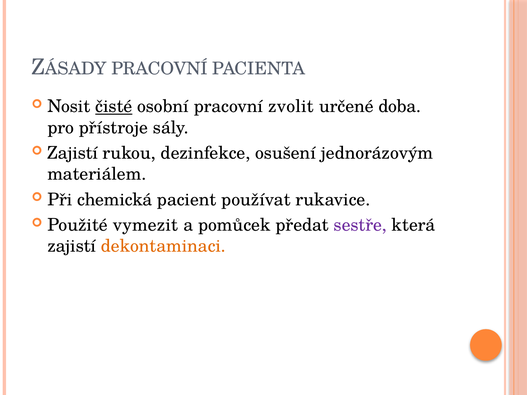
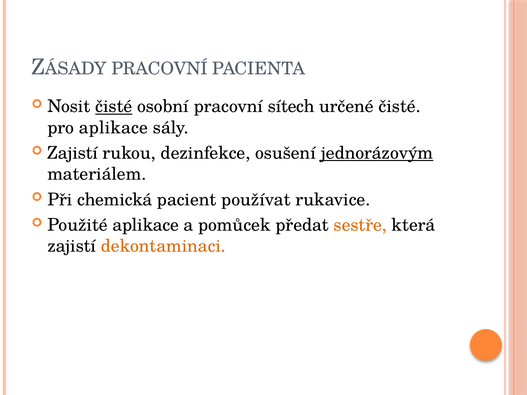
zvolit: zvolit -> sítech (291, 107)
určené doba: doba -> čisté (400, 107)
pro přístroje: přístroje -> aplikace (113, 128)
jednorázovým underline: none -> present (377, 153)
Použité vymezit: vymezit -> aplikace (146, 225)
sestře colour: purple -> orange (360, 225)
